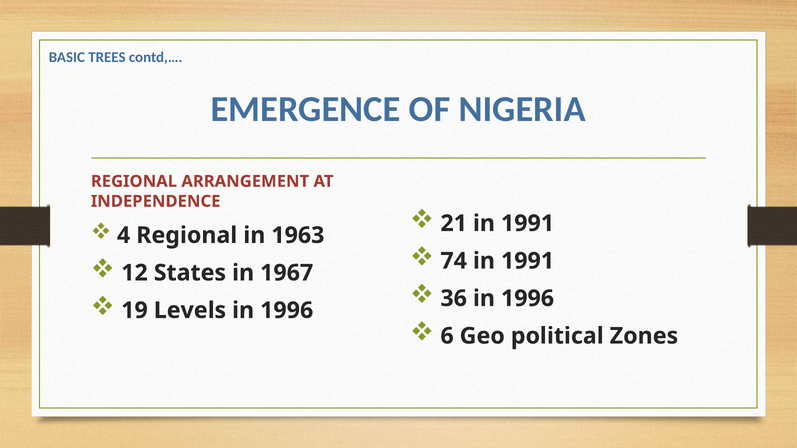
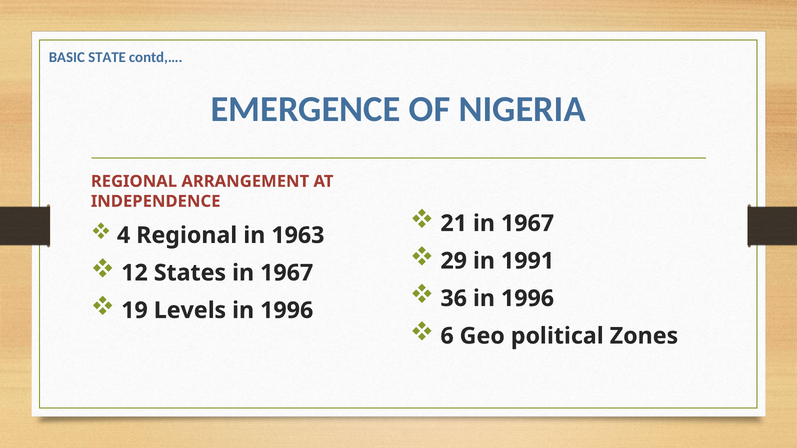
TREES: TREES -> STATE (107, 58)
21 in 1991: 1991 -> 1967 (528, 223)
74: 74 -> 29 (454, 261)
